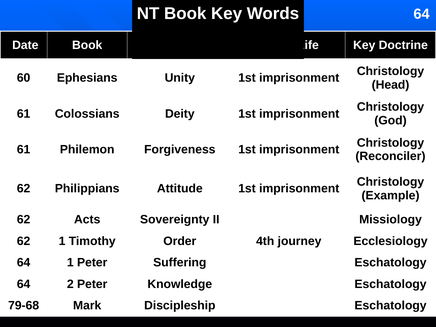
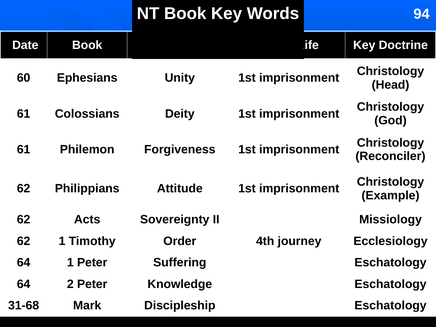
Words 64: 64 -> 94 (422, 14)
79-68: 79-68 -> 31-68 (24, 305)
